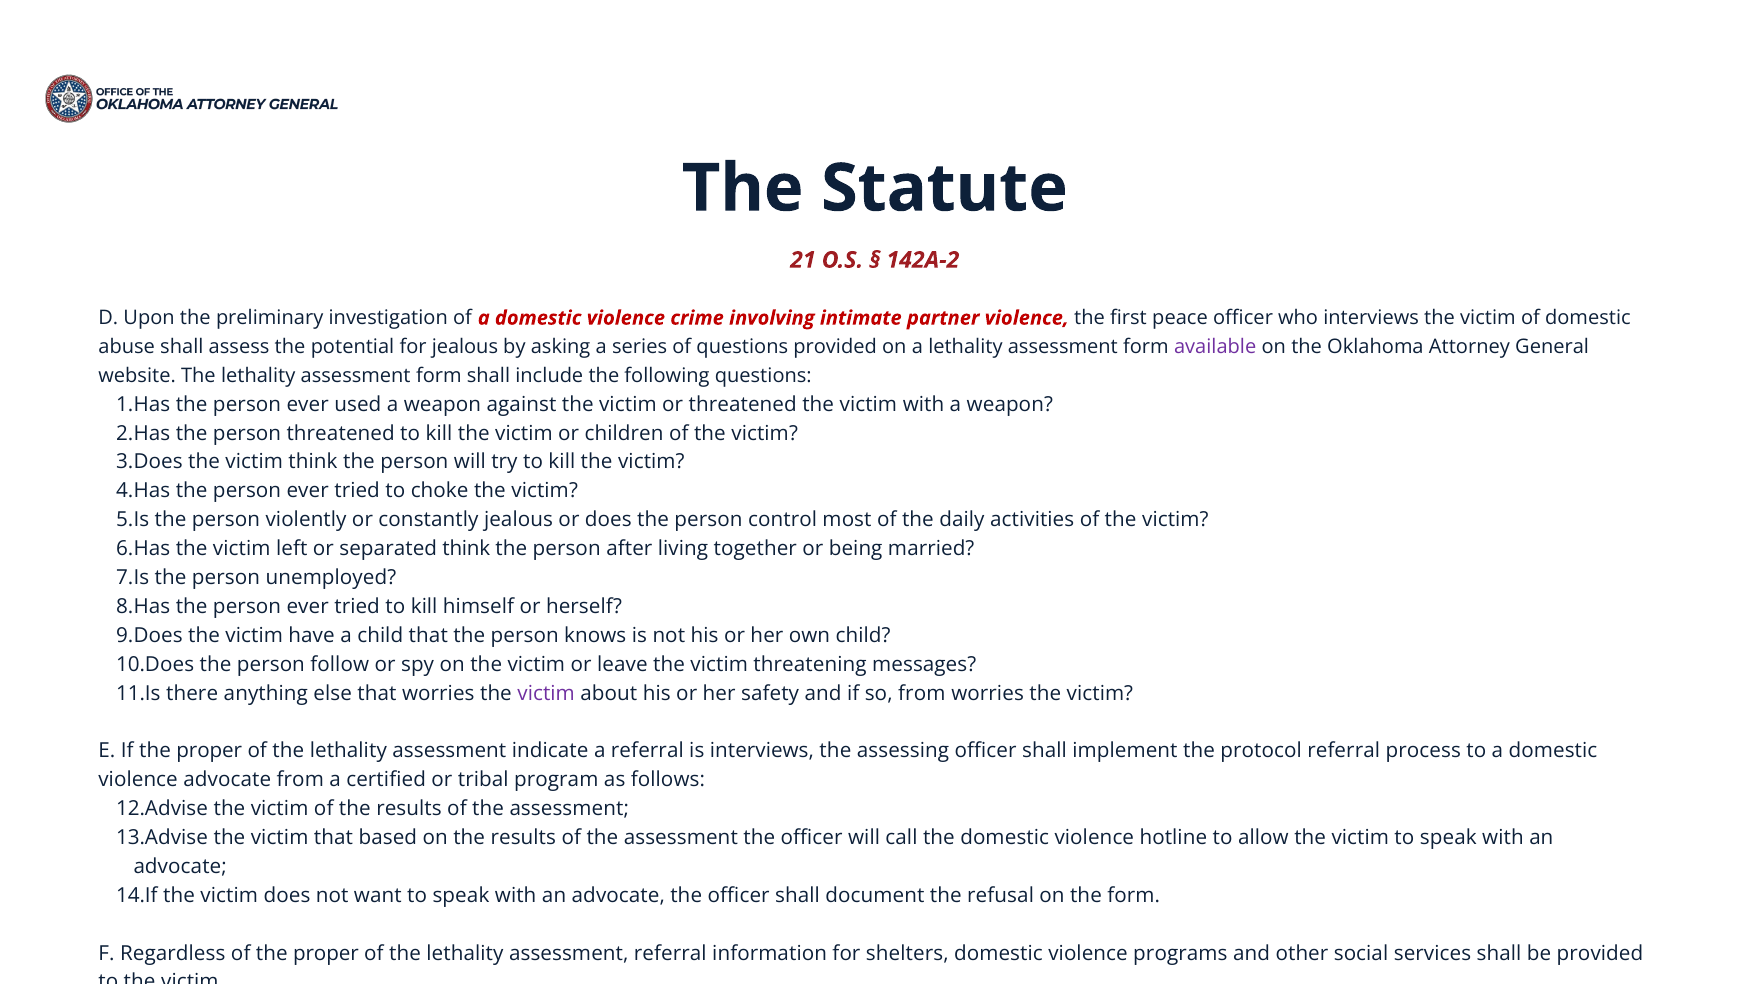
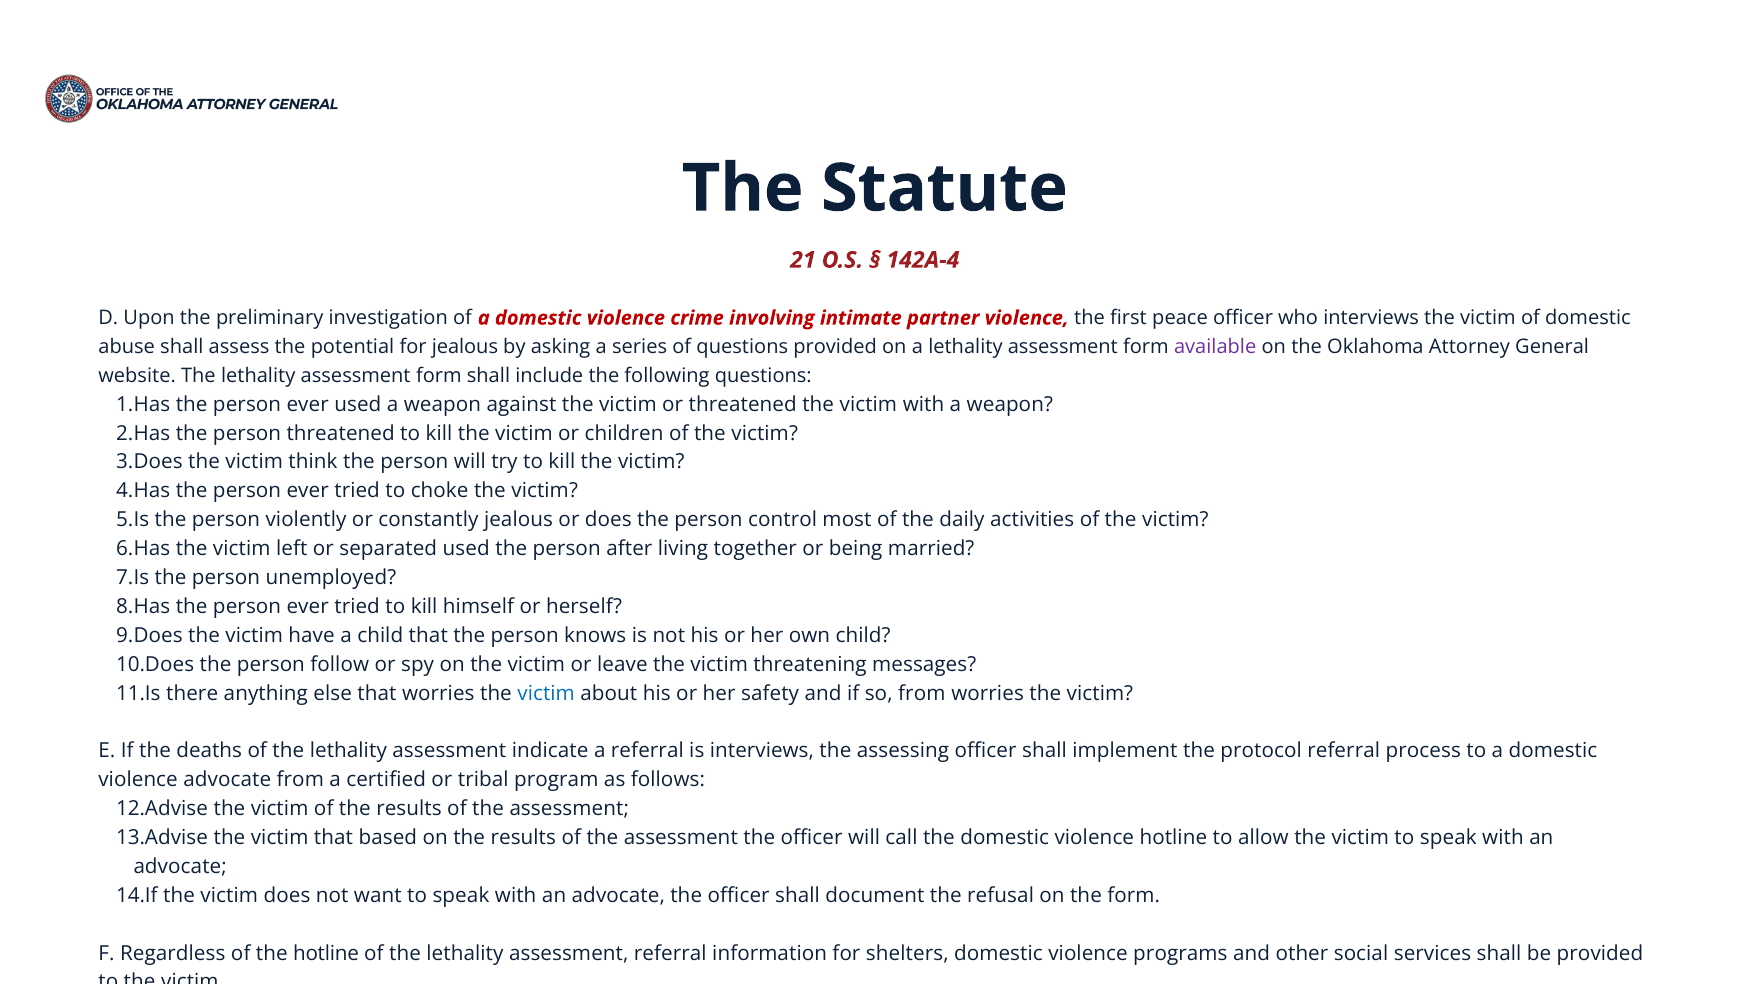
142A-2: 142A-2 -> 142A-4 (923, 260)
separated think: think -> used (466, 549)
victim colour: purple -> blue (546, 694)
If the proper: proper -> deaths (209, 751)
of the proper: proper -> hotline (326, 954)
